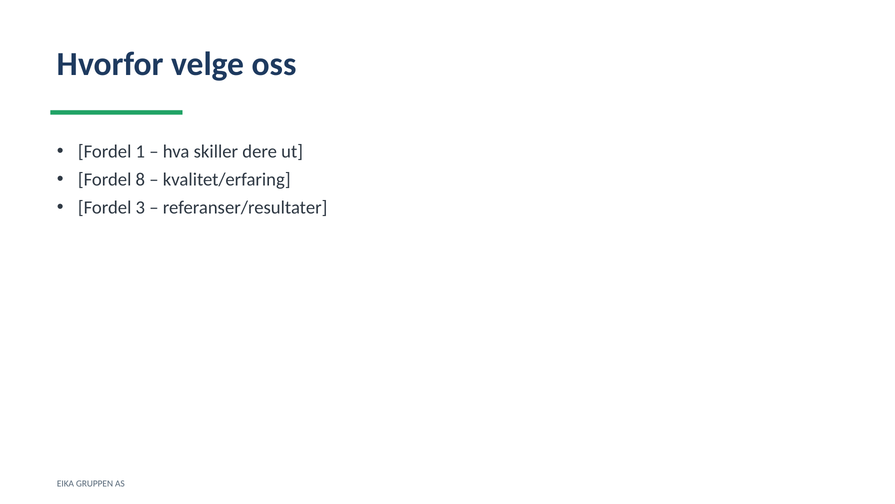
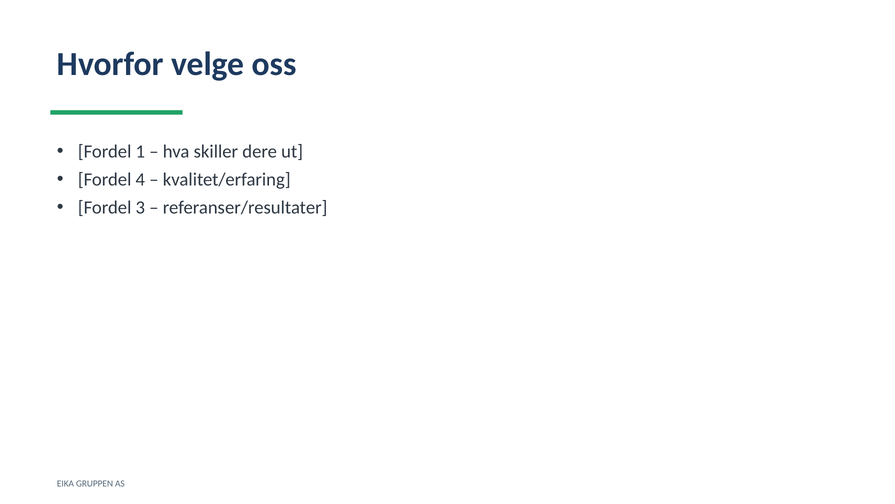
8: 8 -> 4 (140, 180)
